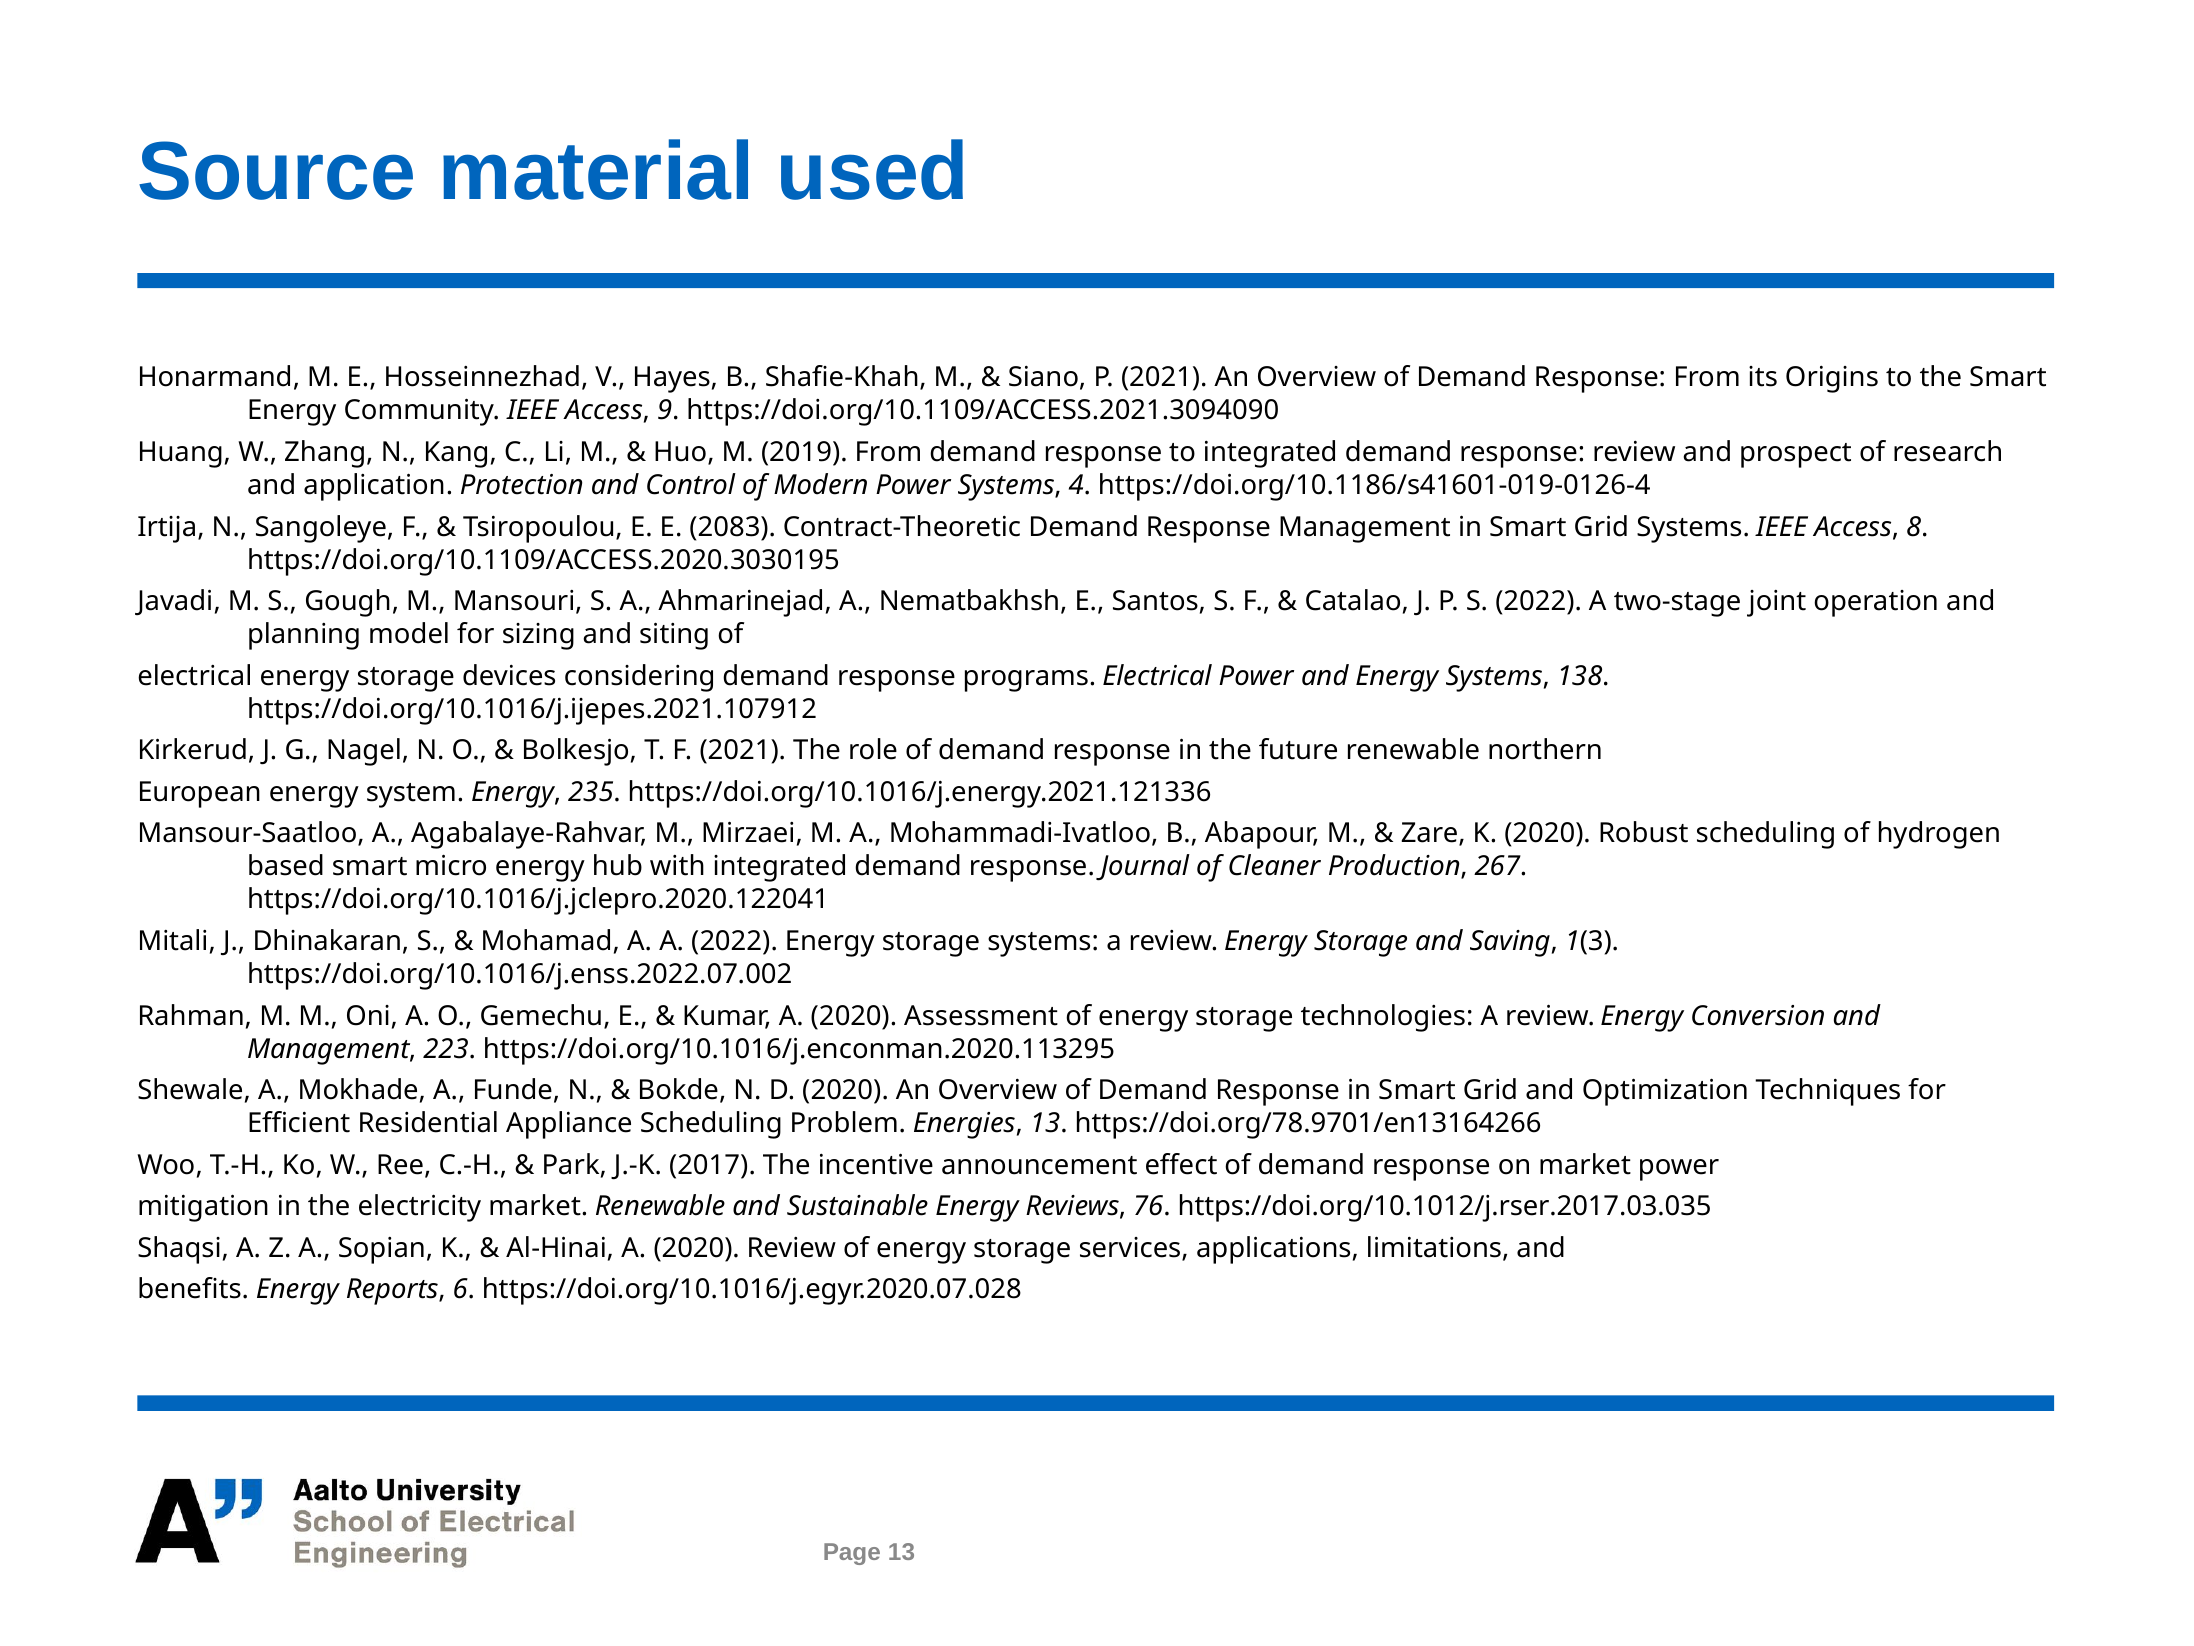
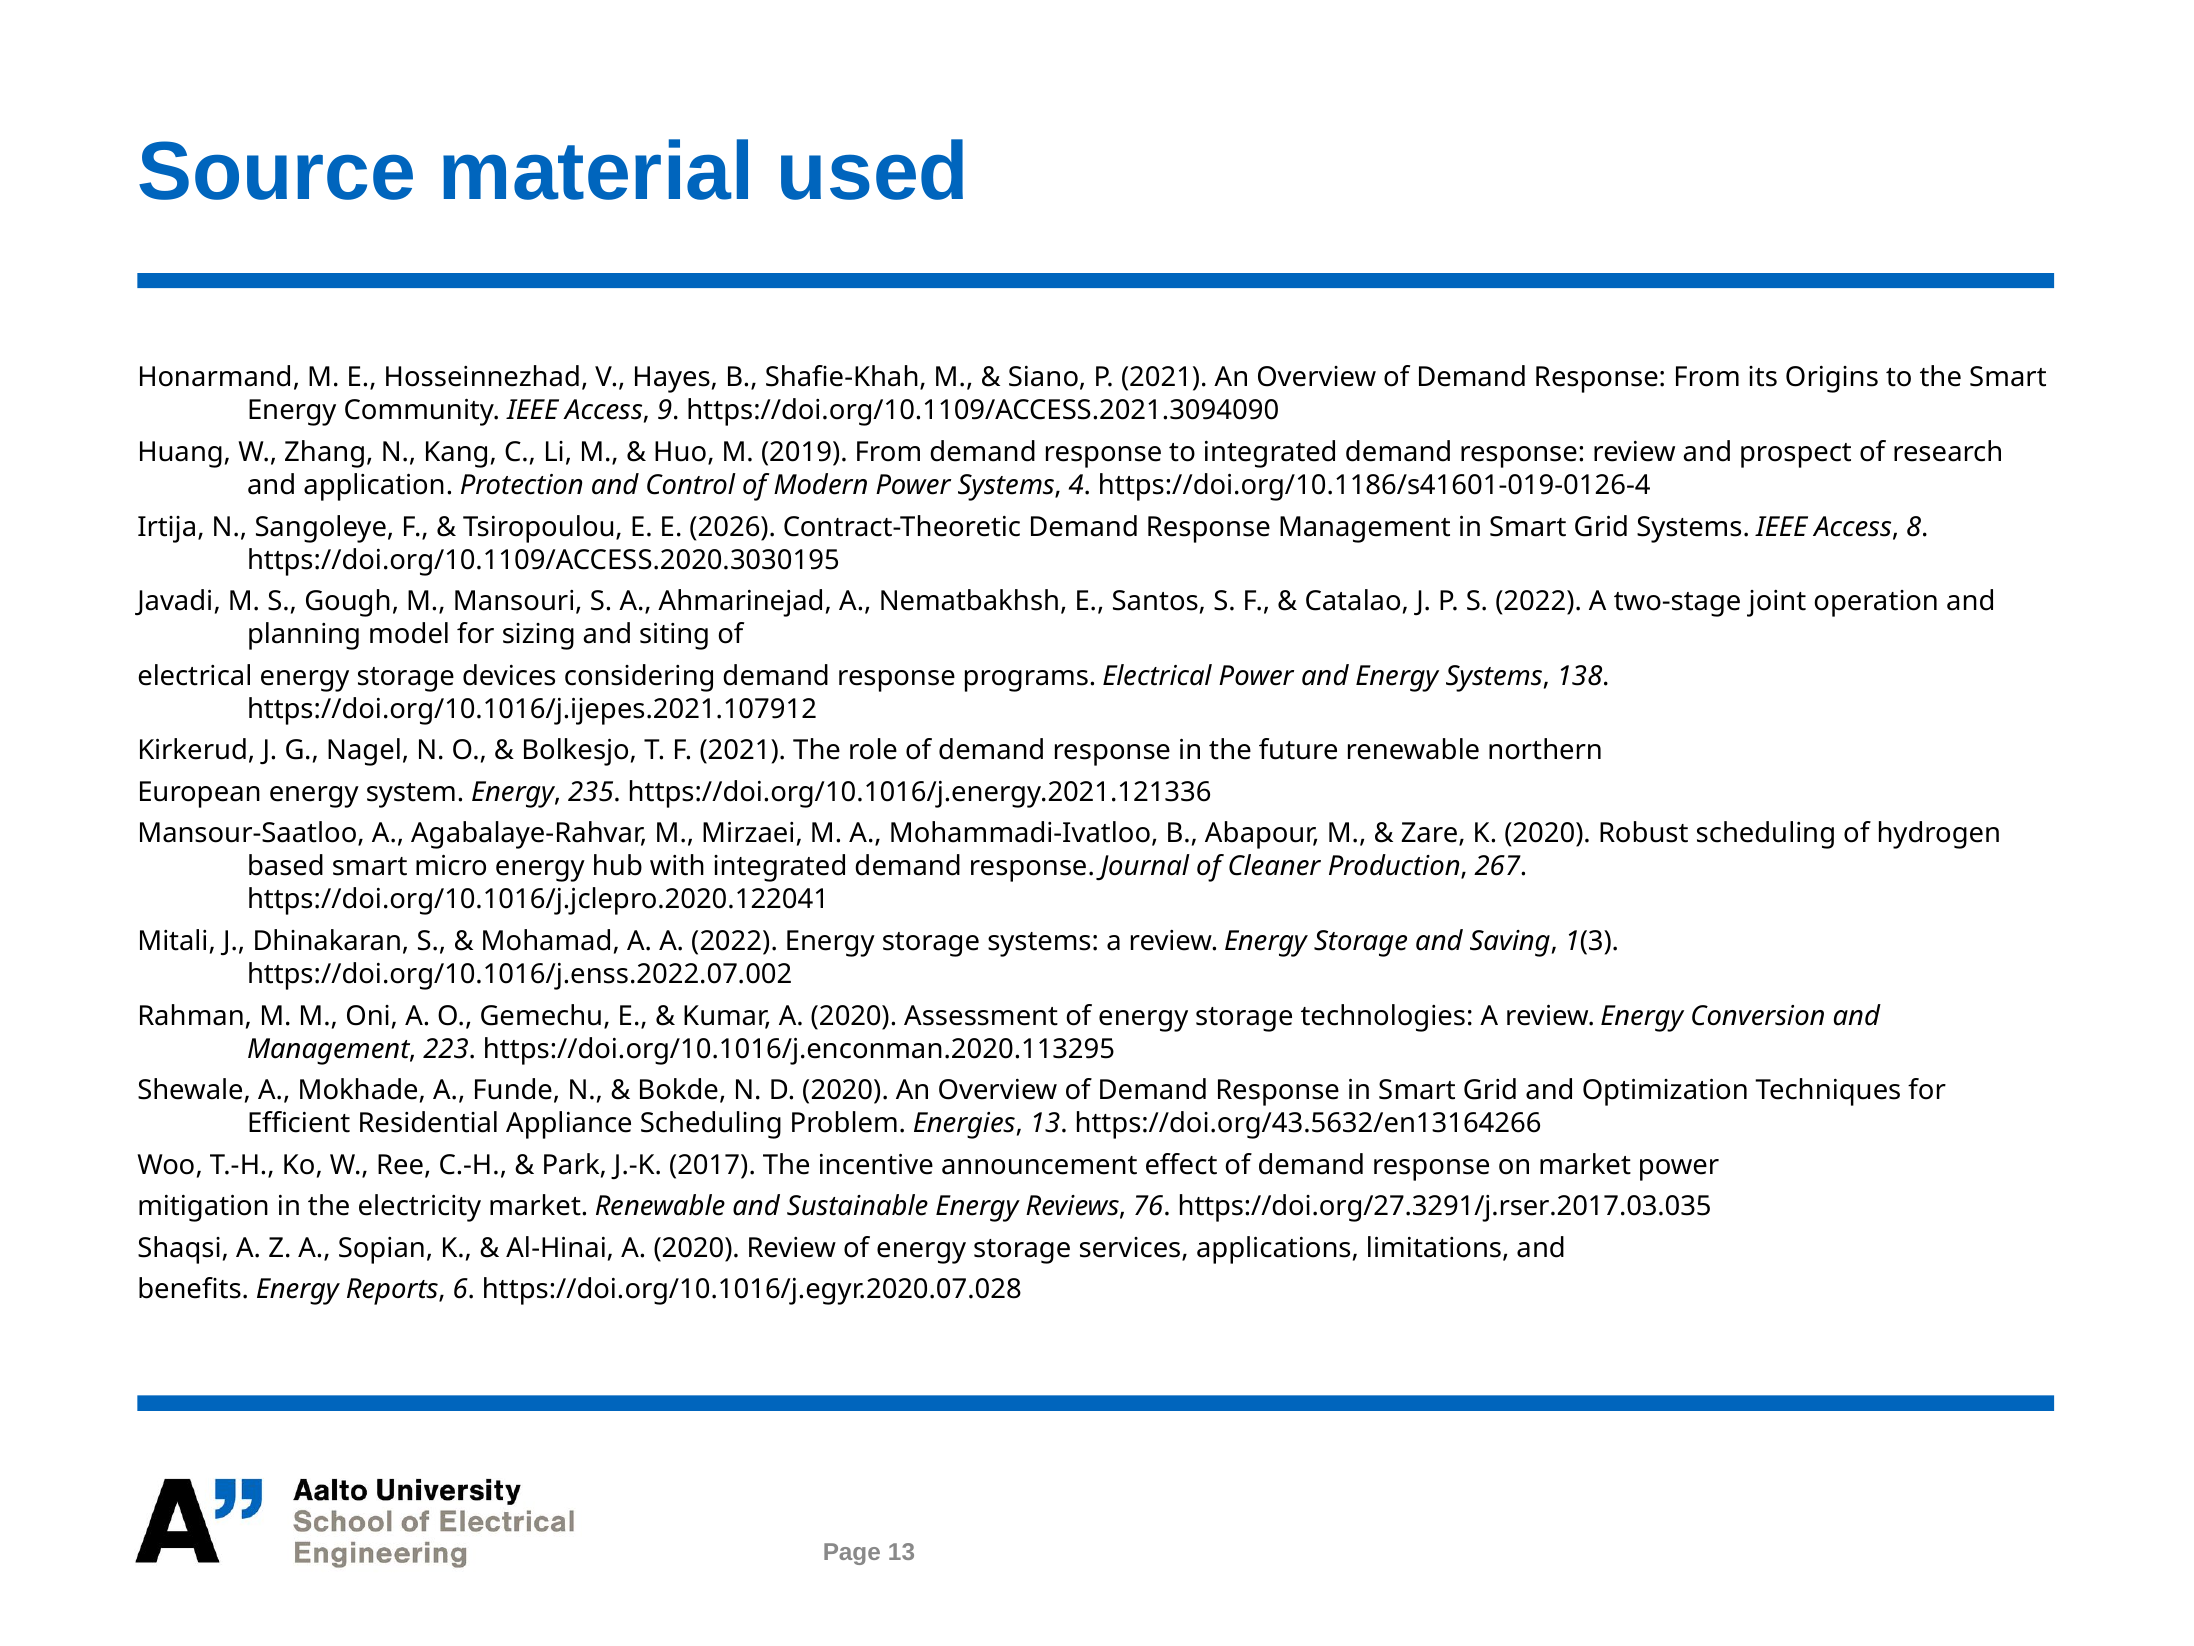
2083: 2083 -> 2026 (733, 527)
https://doi.org/78.9701/en13164266: https://doi.org/78.9701/en13164266 -> https://doi.org/43.5632/en13164266 (1308, 1123)
https://doi.org/10.1012/j.rser.2017.03.035: https://doi.org/10.1012/j.rser.2017.03.035 -> https://doi.org/27.3291/j.rser.2017.03.035 (1445, 1206)
